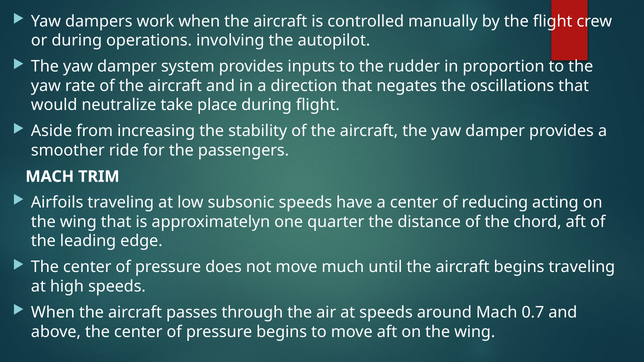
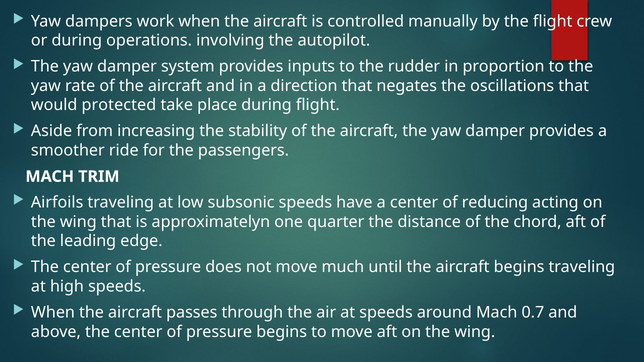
neutralize: neutralize -> protected (119, 105)
